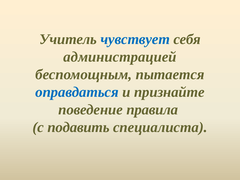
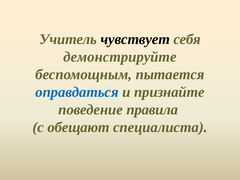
чувствует colour: blue -> black (135, 39)
администрацией: администрацией -> демонстрируйте (120, 57)
подавить: подавить -> обещают (78, 127)
